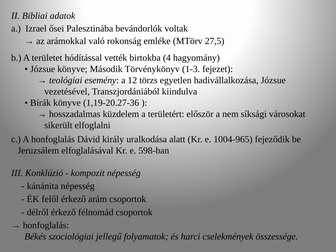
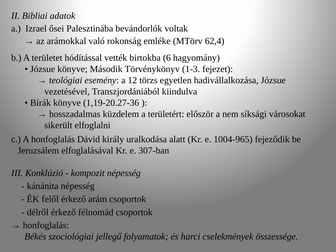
27,5: 27,5 -> 62,4 (215, 41)
4: 4 -> 6 (167, 58)
598-ban: 598-ban -> 307-ban (154, 150)
